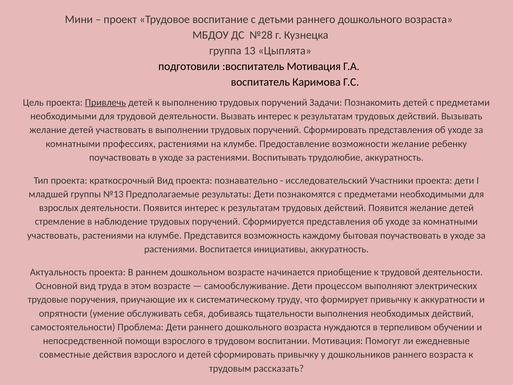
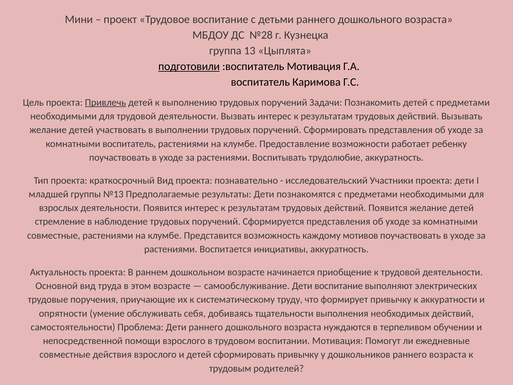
подготовили underline: none -> present (189, 66)
комнатными профессиях: профессиях -> воспитатель (129, 144)
возможности желание: желание -> работает (411, 144)
участвовать: участвовать -> совместные (54, 235)
бытовая: бытовая -> мотивов (360, 235)
Дети процессом: процессом -> воспитание (339, 286)
рассказать: рассказать -> родителей (279, 368)
